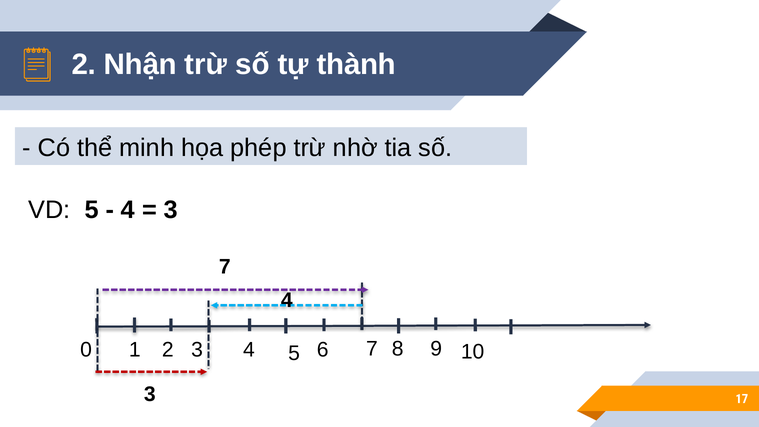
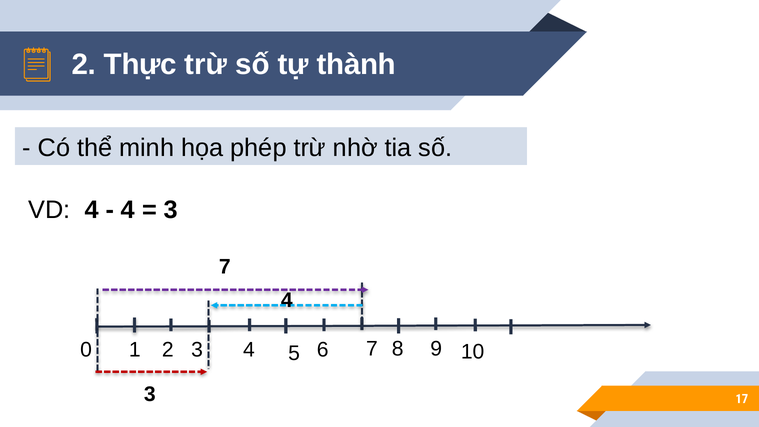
Nhận: Nhận -> Thực (140, 64)
VD 5: 5 -> 4 (92, 210)
